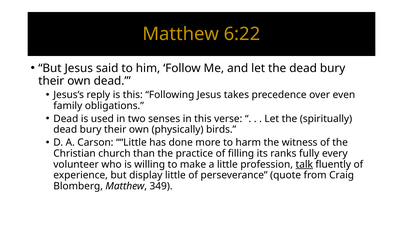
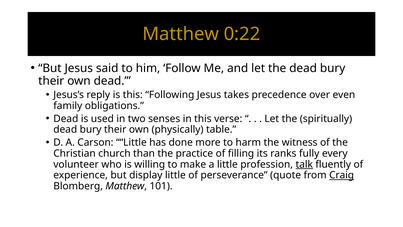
6:22: 6:22 -> 0:22 (242, 34)
birds: birds -> table (221, 129)
Craig underline: none -> present (342, 175)
349: 349 -> 101 (161, 186)
